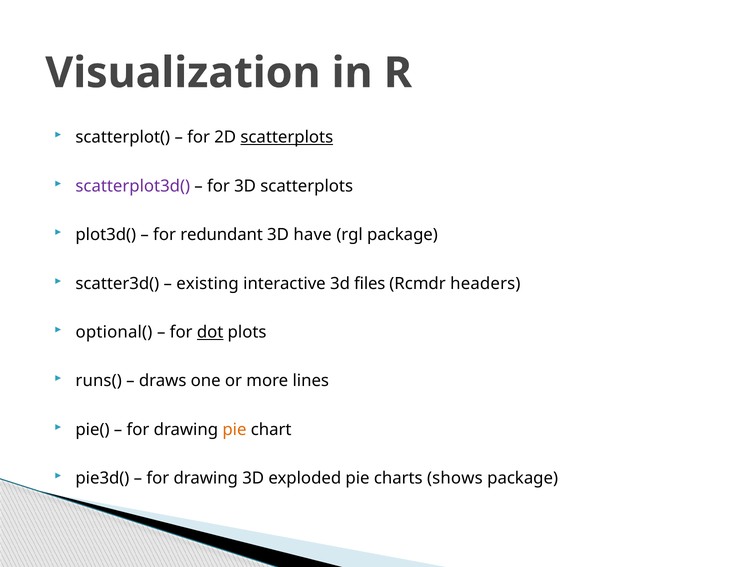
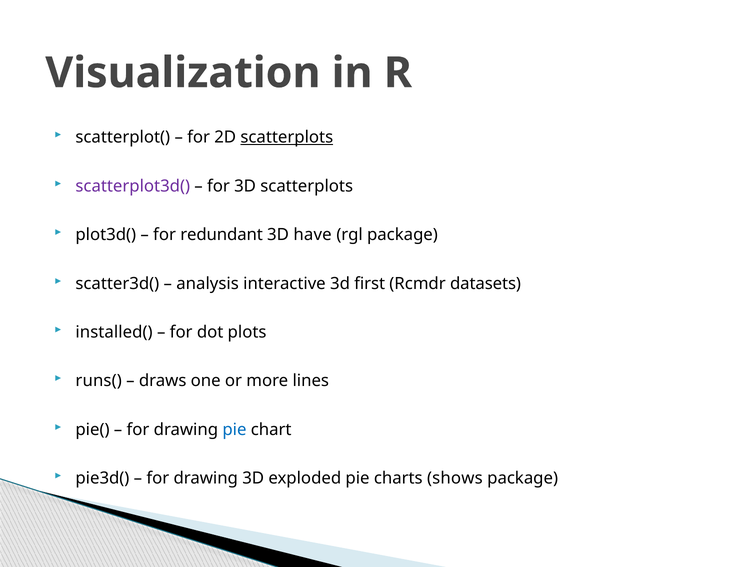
existing: existing -> analysis (208, 284)
files: files -> first (370, 284)
headers: headers -> datasets (485, 284)
optional(: optional( -> installed( (114, 332)
dot underline: present -> none (210, 332)
pie colour: orange -> blue (234, 430)
